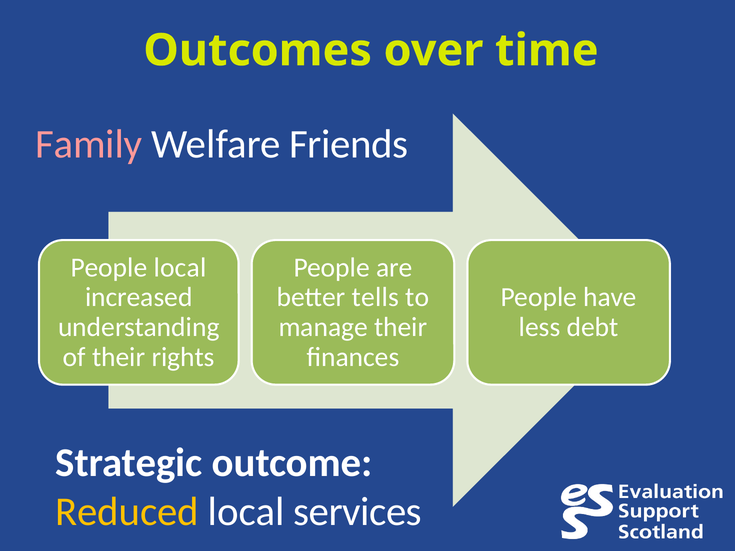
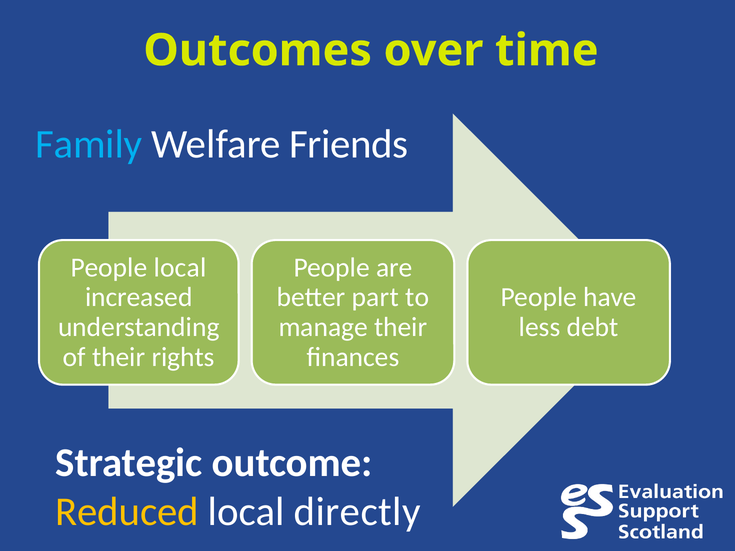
Family colour: pink -> light blue (89, 145)
tells: tells -> part (375, 297)
services: services -> directly (357, 512)
